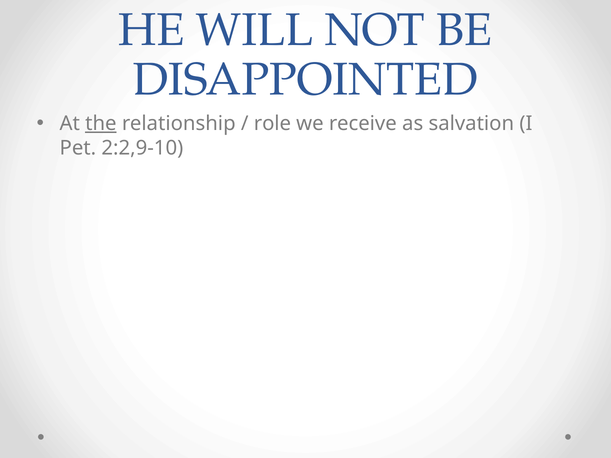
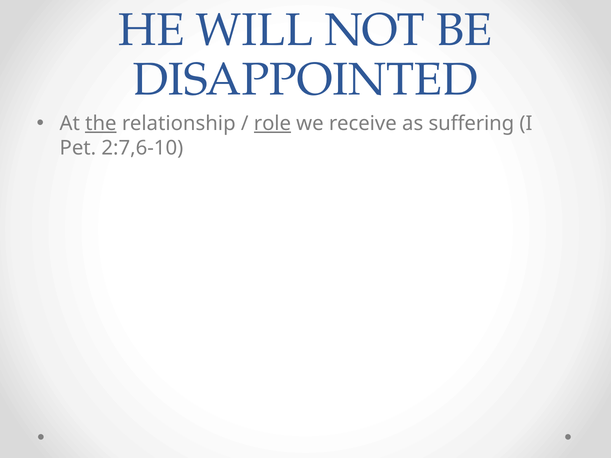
role underline: none -> present (272, 124)
salvation: salvation -> suffering (471, 124)
2:2,9-10: 2:2,9-10 -> 2:7,6-10 (142, 148)
